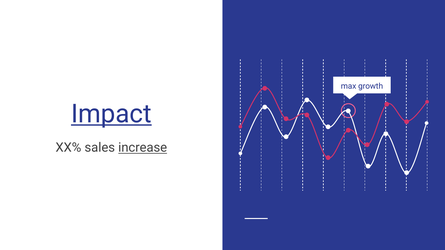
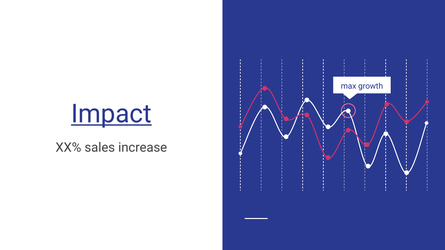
increase underline: present -> none (143, 148)
